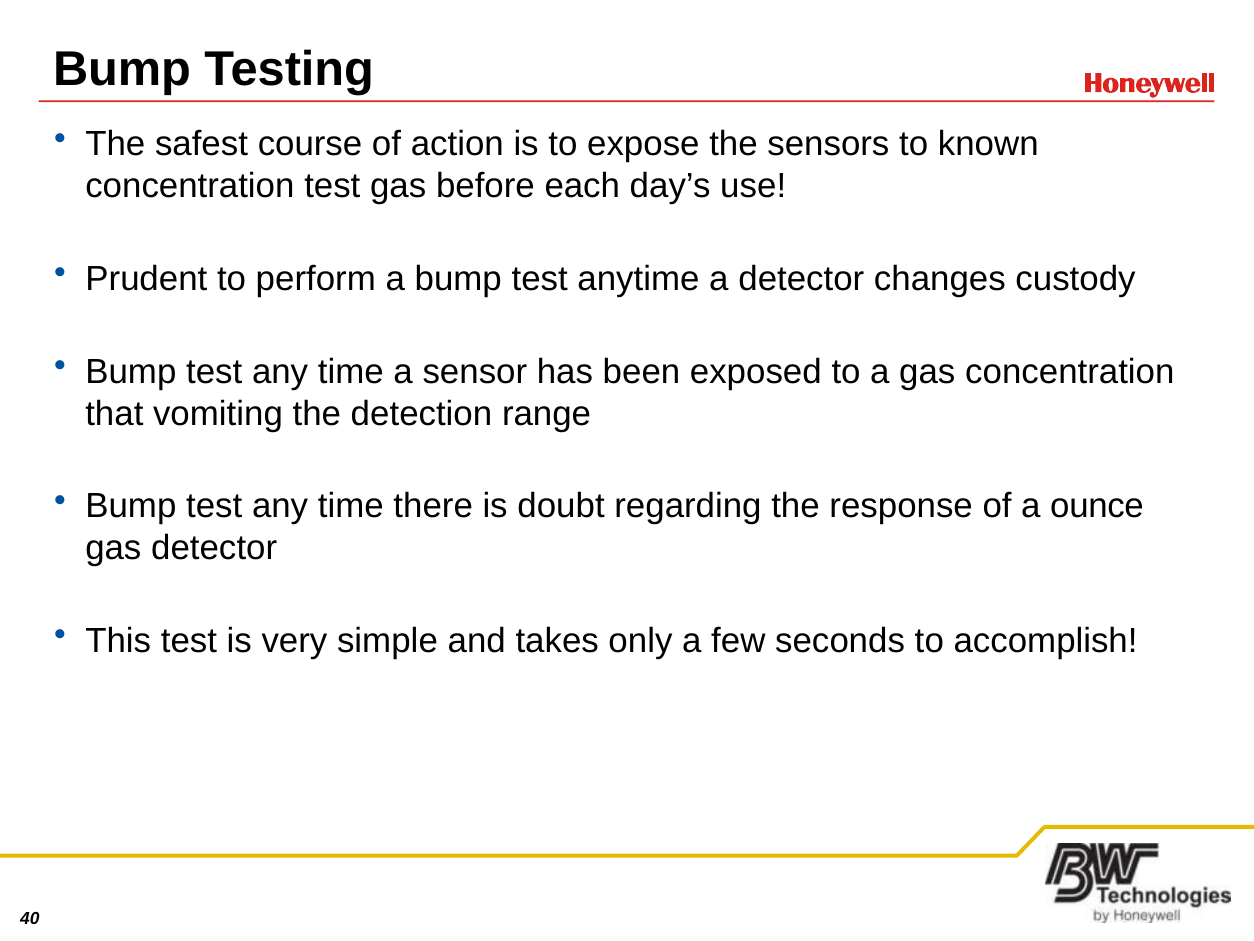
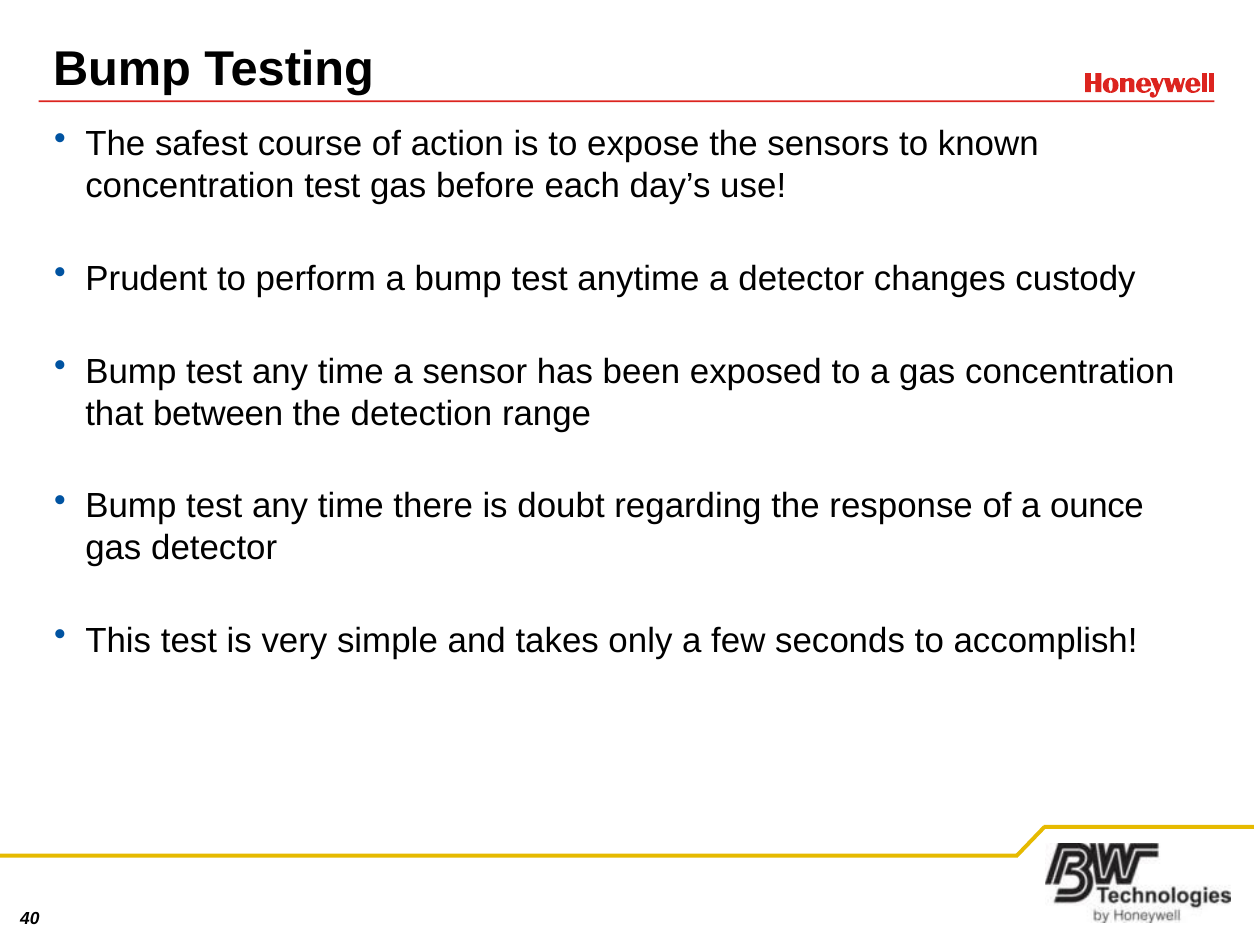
vomiting: vomiting -> between (218, 413)
